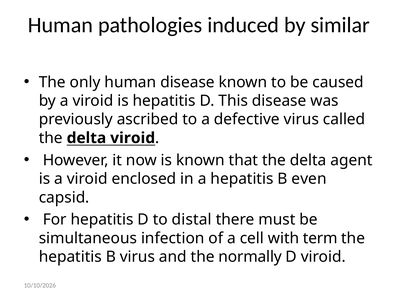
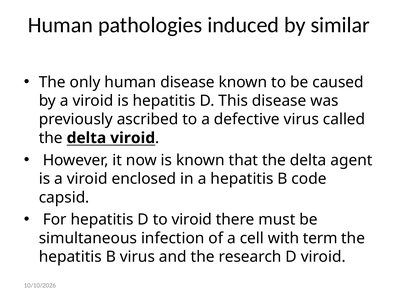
even: even -> code (309, 178)
to distal: distal -> viroid (192, 219)
normally: normally -> research (250, 256)
